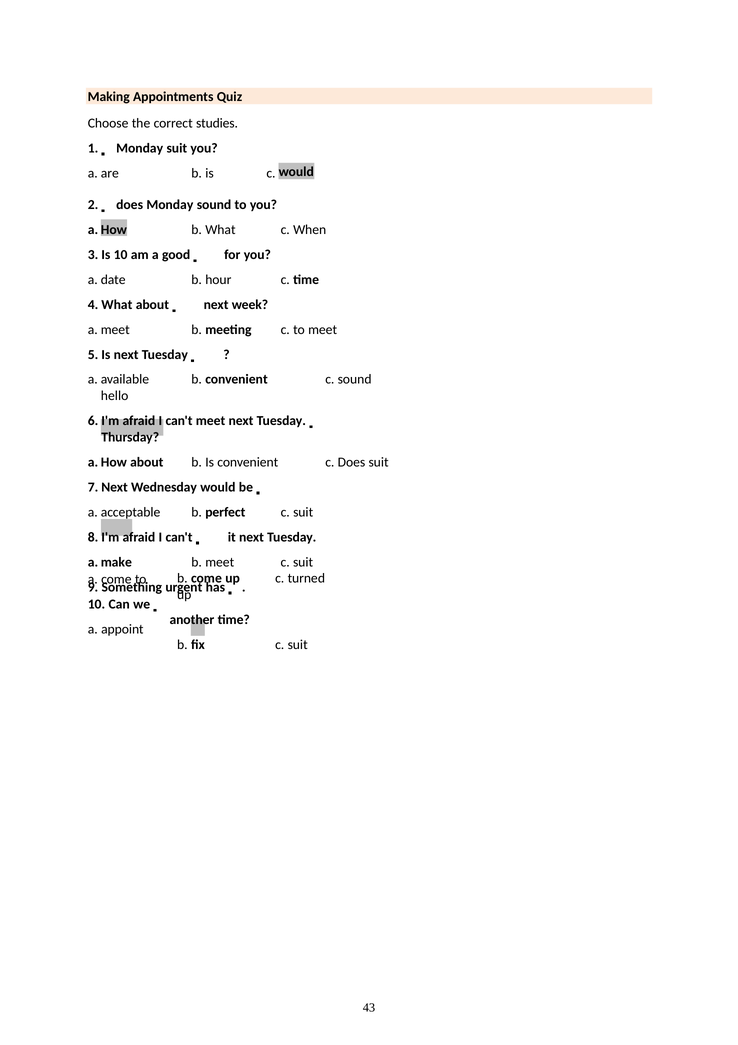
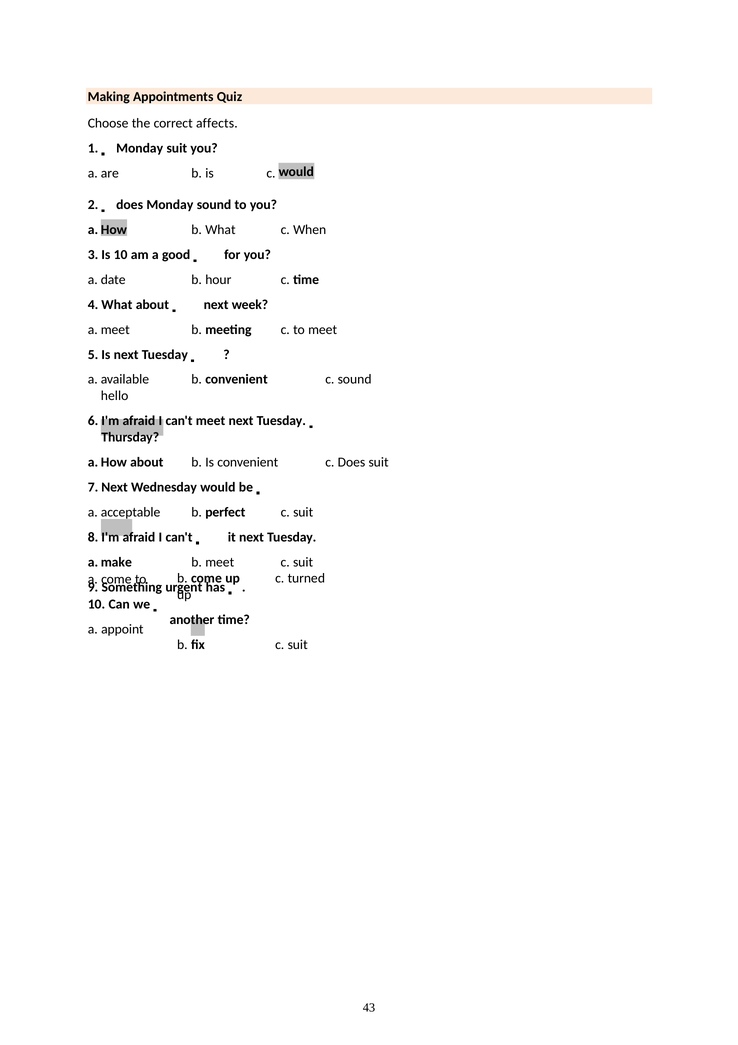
studies: studies -> affects (217, 123)
